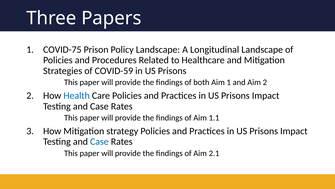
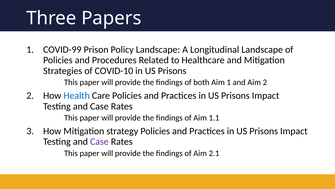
COVID-75: COVID-75 -> COVID-99 (62, 49)
COVID-59: COVID-59 -> COVID-10 (114, 71)
Case colour: blue -> purple (99, 141)
